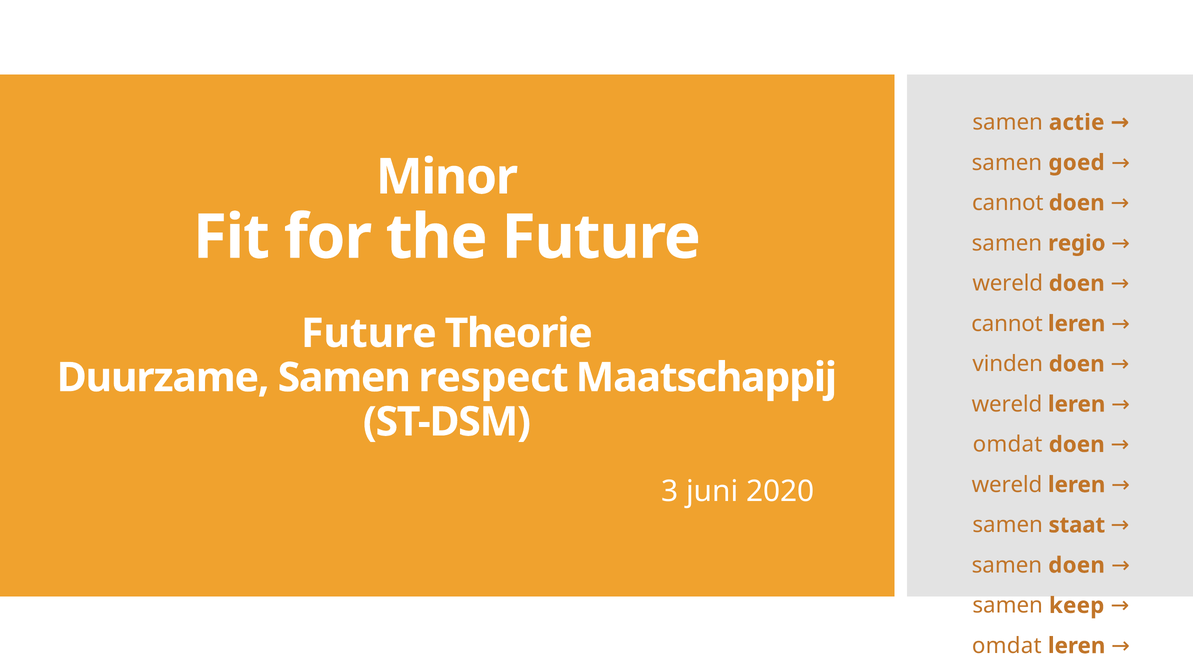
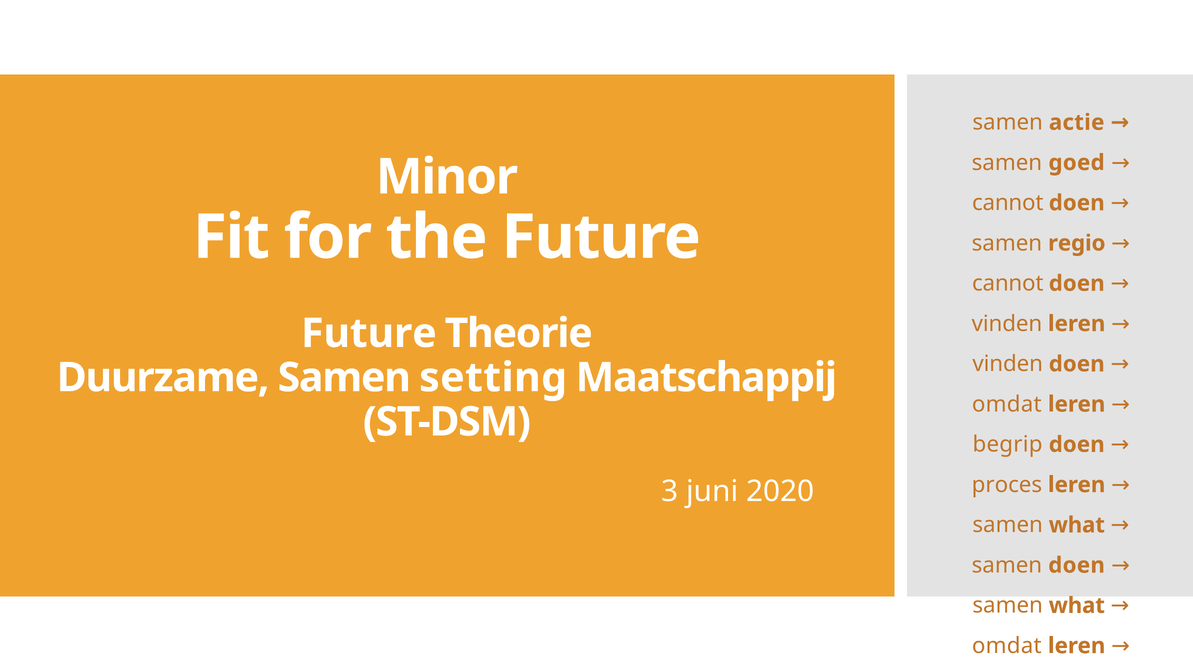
wereld: wereld -> cannot (1008, 284)
cannot: cannot -> vinden (1007, 324)
respect: respect -> setting (493, 378)
wereld: wereld -> omdat (1007, 404)
omdat: omdat -> begrip (1008, 445)
wereld: wereld -> proces (1007, 485)
staat: staat -> what (1077, 525)
keep: keep -> what (1077, 606)
